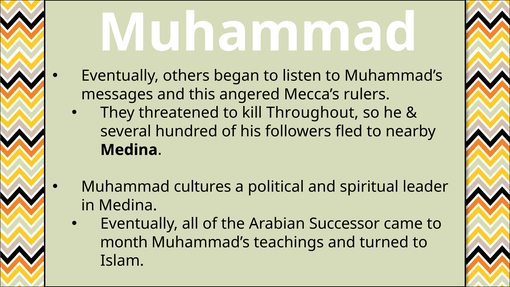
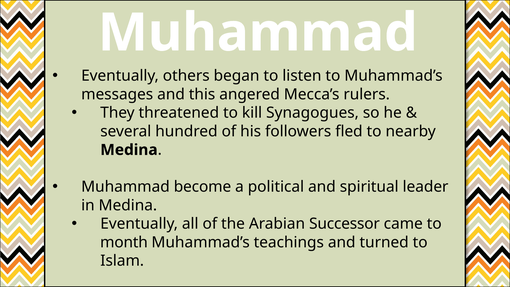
Throughout: Throughout -> Synagogues (312, 113)
cultures: cultures -> become (202, 187)
